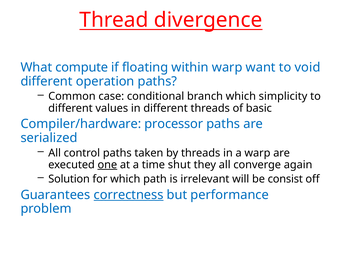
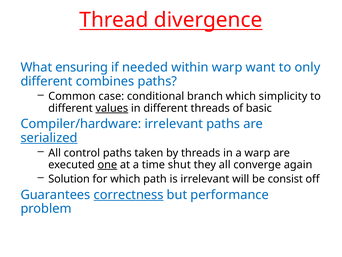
compute: compute -> ensuring (82, 67)
floating: floating -> needed (145, 67)
void: void -> only (308, 67)
operation: operation -> combines (105, 81)
values underline: none -> present (112, 108)
Compiler/hardware processor: processor -> irrelevant (174, 124)
serialized underline: none -> present (49, 138)
